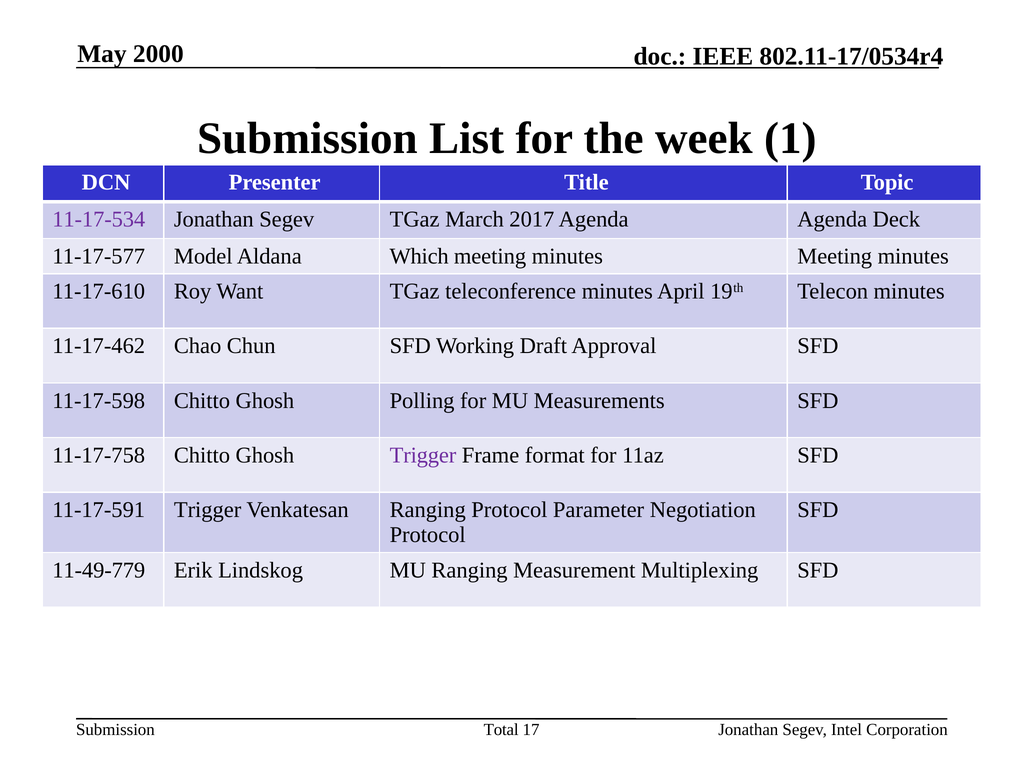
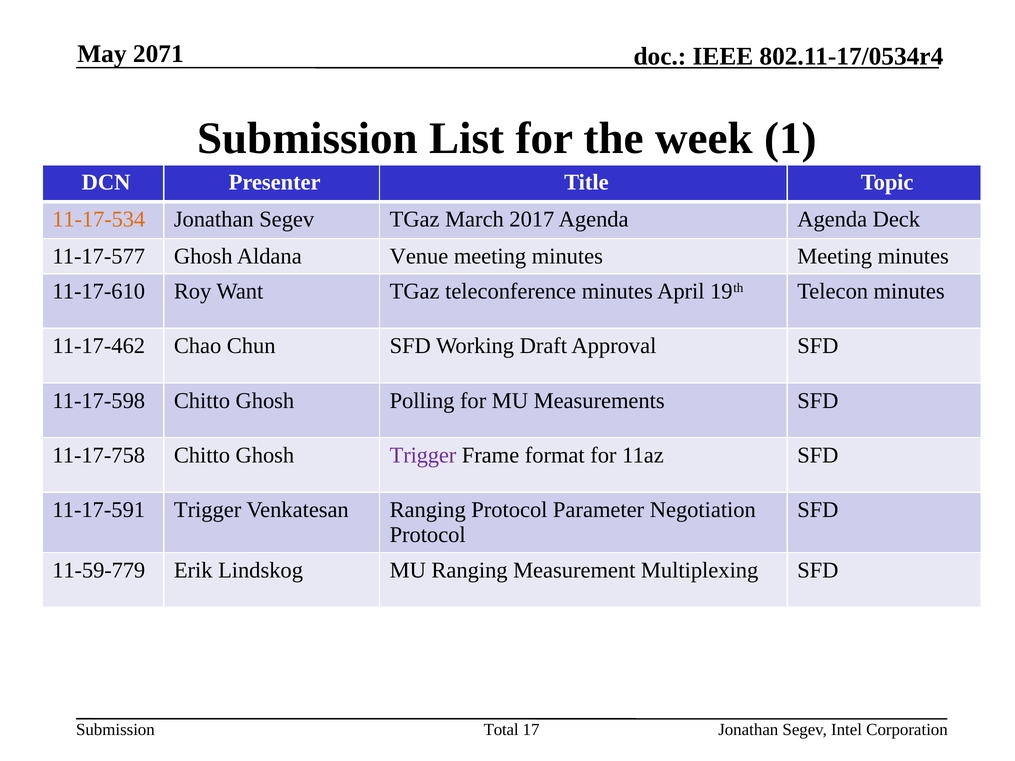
2000: 2000 -> 2071 (158, 54)
11-17-534 colour: purple -> orange (99, 219)
11-17-577 Model: Model -> Ghosh (203, 256)
Which: Which -> Venue (419, 256)
11-49-779: 11-49-779 -> 11-59-779 (99, 570)
